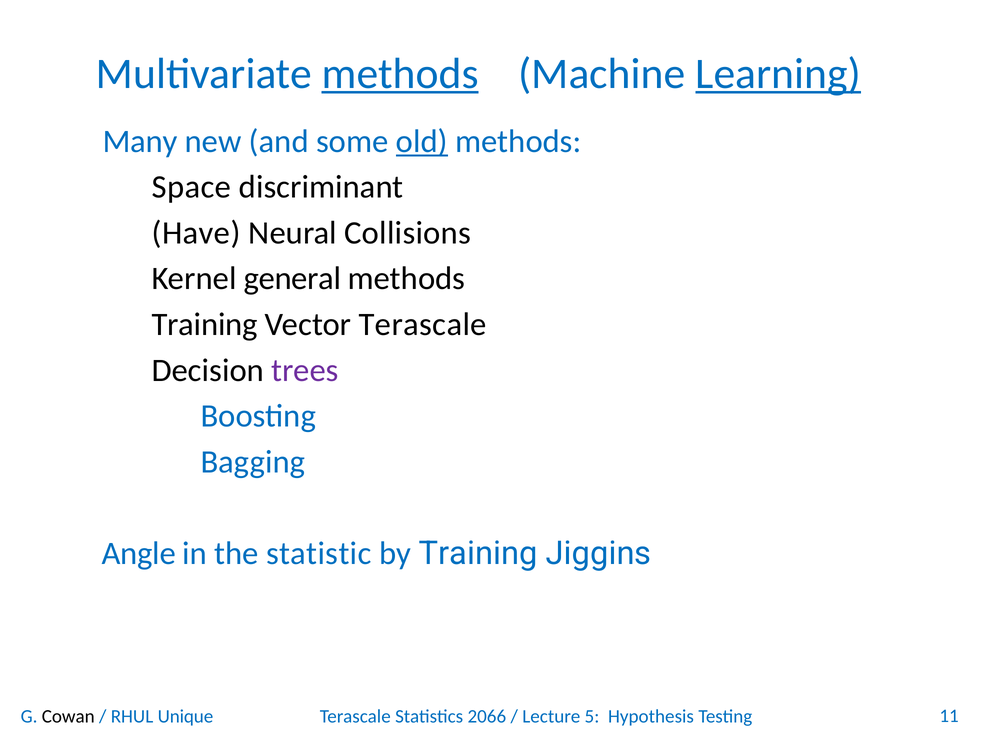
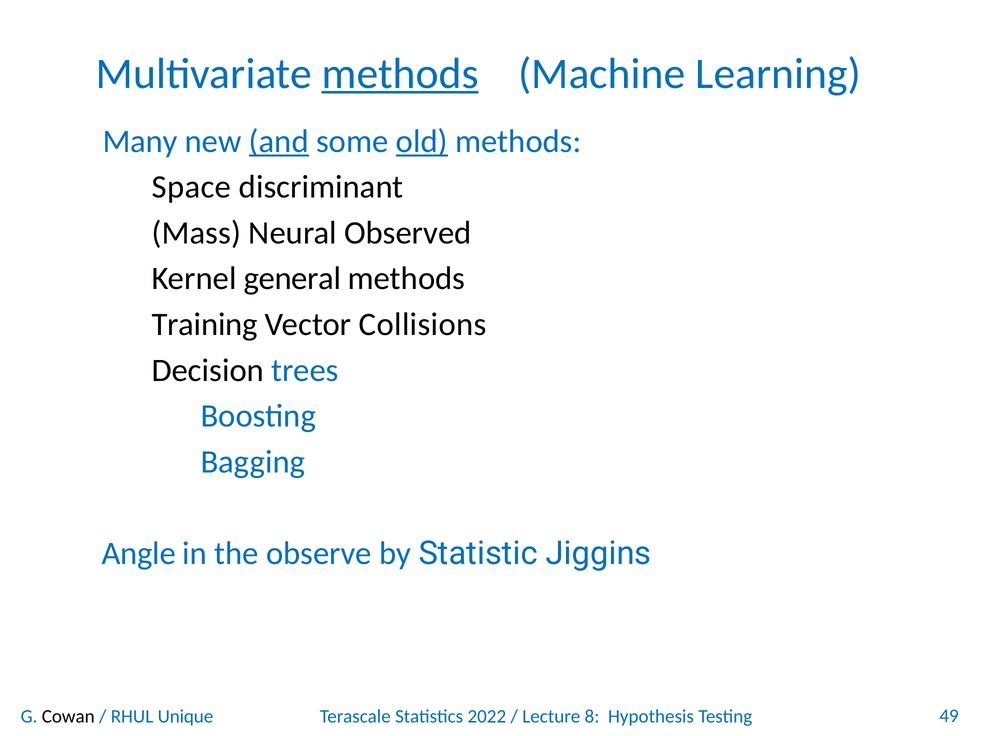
Learning underline: present -> none (778, 74)
and underline: none -> present (279, 141)
Have: Have -> Mass (196, 233)
Collisions: Collisions -> Observed (408, 233)
Vector Terascale: Terascale -> Collisions (423, 324)
trees colour: purple -> blue (305, 370)
statistic: statistic -> observe (319, 553)
by Training: Training -> Statistic (478, 553)
2066: 2066 -> 2022 (487, 716)
5: 5 -> 8 (592, 716)
11: 11 -> 49 (949, 716)
